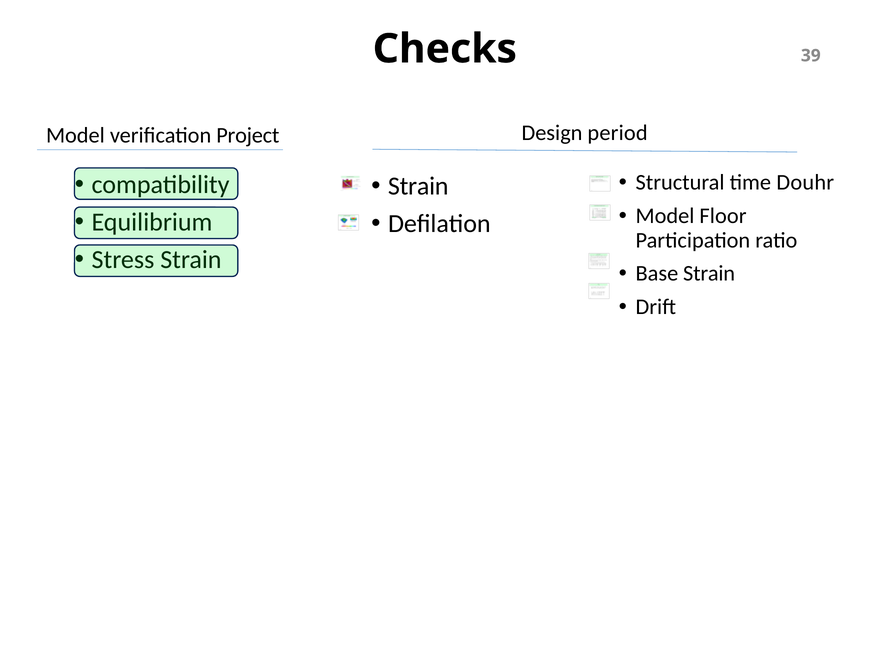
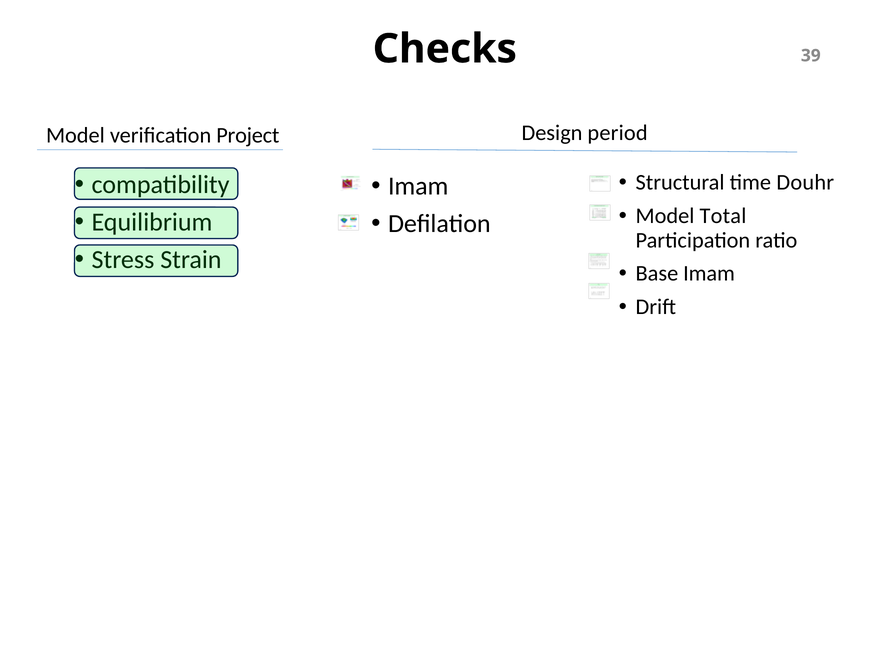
Strain: Strain -> Imam (418, 186)
Floor: Floor -> Total (723, 216)
Base Strain: Strain -> Imam (709, 274)
